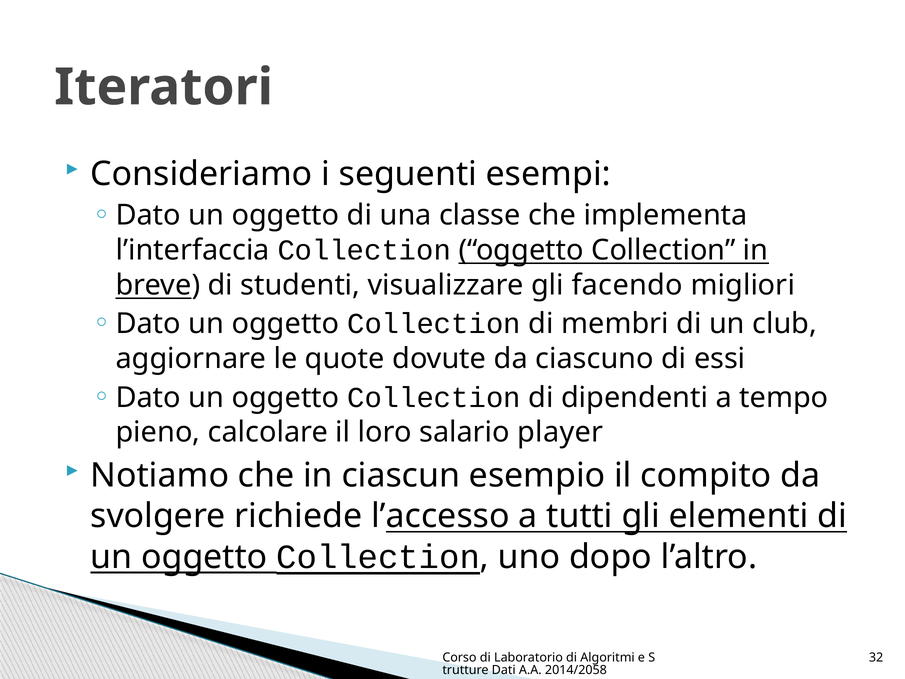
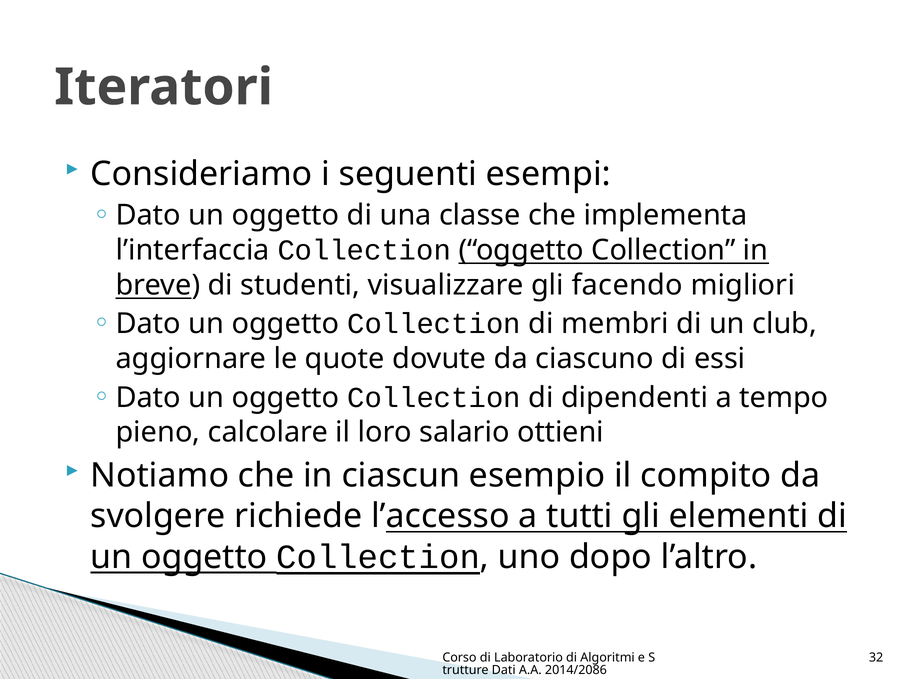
player: player -> ottieni (560, 432)
2014/2058: 2014/2058 -> 2014/2086 (576, 670)
